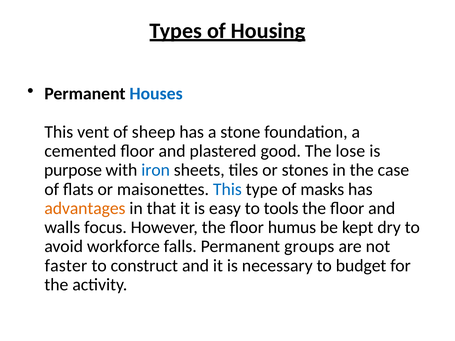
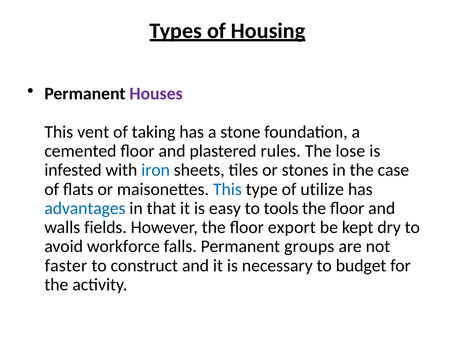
Houses colour: blue -> purple (156, 94)
sheep: sheep -> taking (154, 132)
good: good -> rules (281, 151)
purpose: purpose -> infested (73, 170)
masks: masks -> utilize (322, 189)
advantages colour: orange -> blue (85, 208)
focus: focus -> fields (106, 228)
humus: humus -> export (292, 228)
